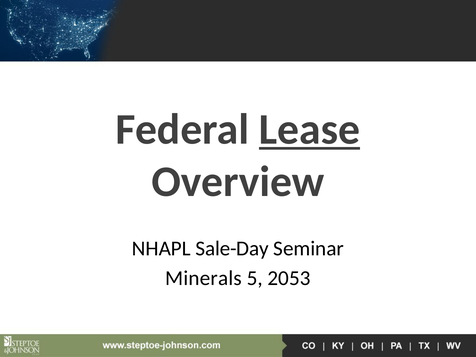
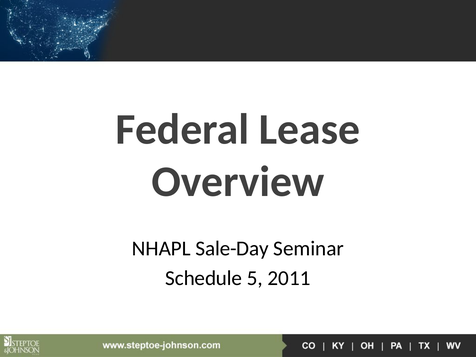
Lease underline: present -> none (309, 130)
Minerals: Minerals -> Schedule (204, 278)
2053: 2053 -> 2011 (289, 278)
